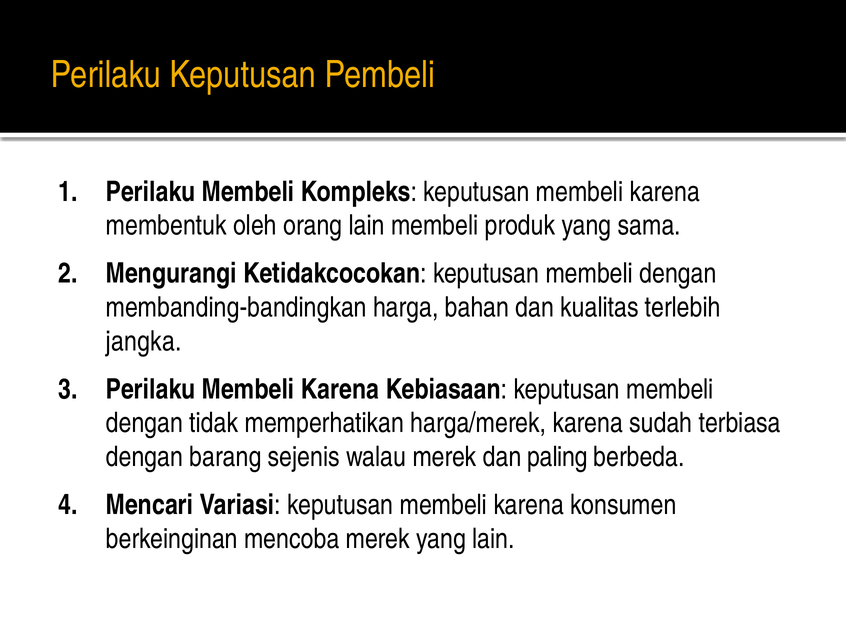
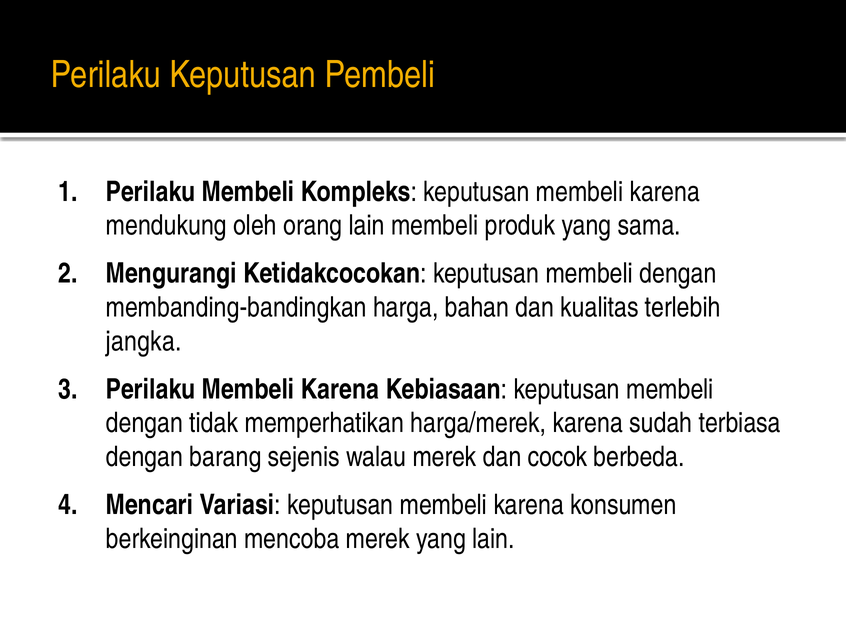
membentuk: membentuk -> mendukung (166, 225)
paling: paling -> cocok (558, 457)
